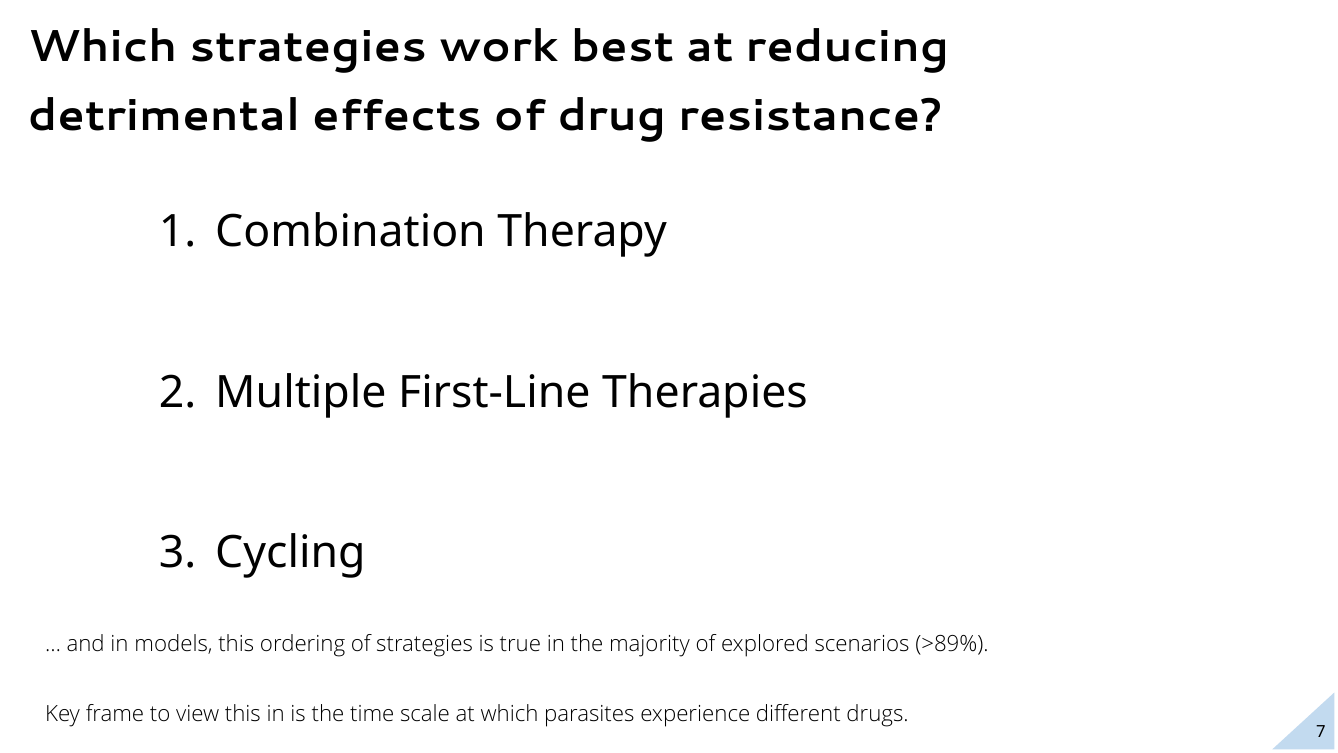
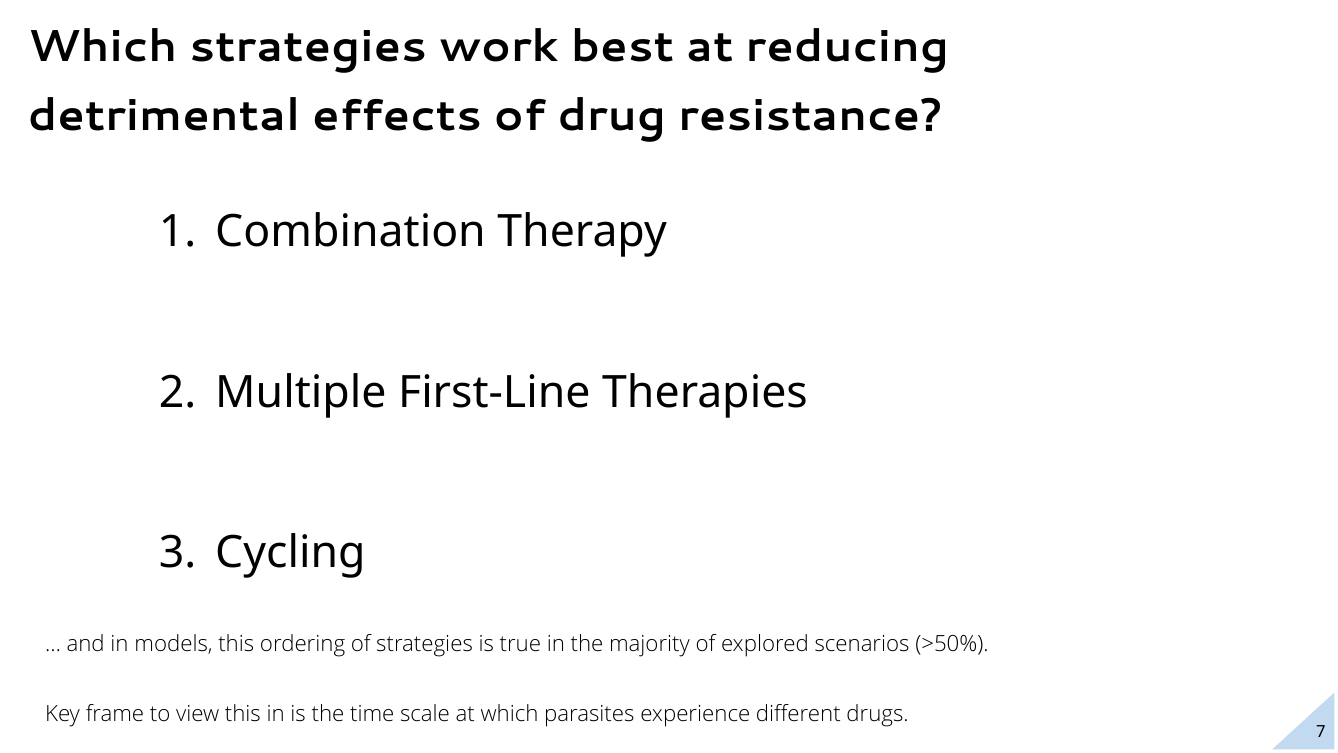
>89%: >89% -> >50% (952, 644)
